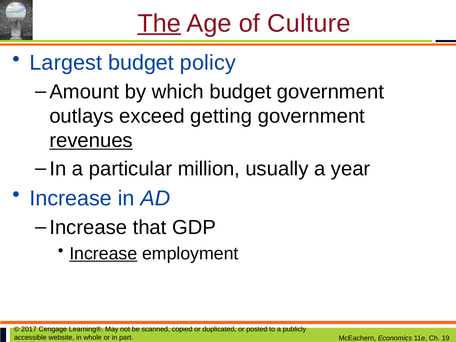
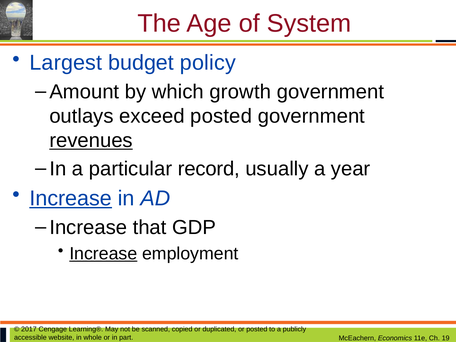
The underline: present -> none (159, 23)
Culture: Culture -> System (309, 23)
which budget: budget -> growth (240, 92)
exceed getting: getting -> posted (221, 116)
million: million -> record (209, 169)
Increase underline: none -> present (71, 198)
